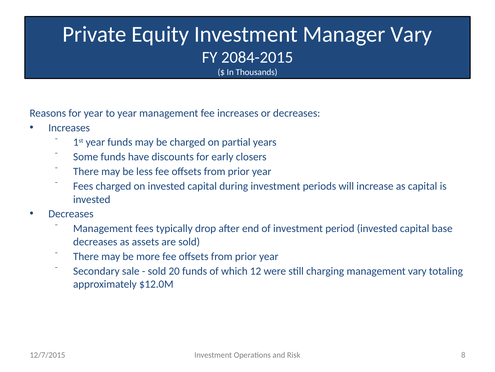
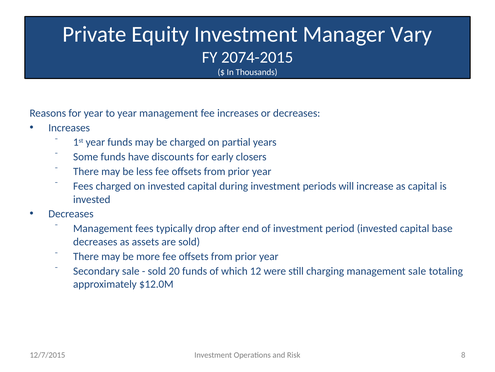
2084-2015: 2084-2015 -> 2074-2015 (257, 57)
management vary: vary -> sale (417, 270)
